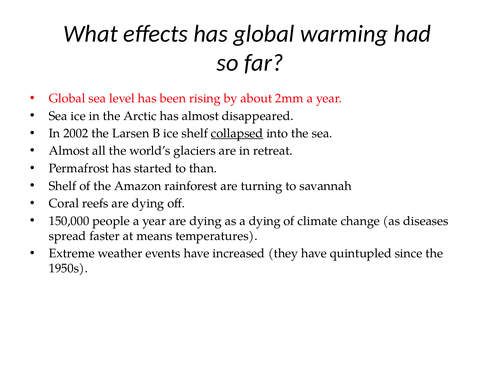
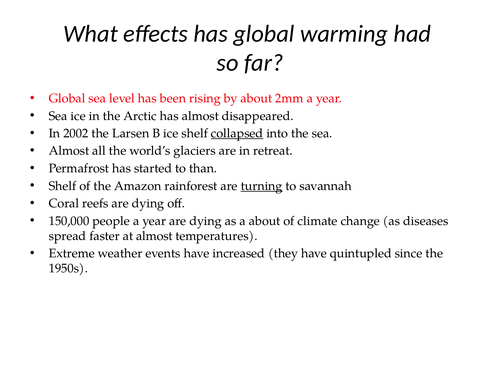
turning underline: none -> present (262, 186)
a dying: dying -> about (265, 221)
at means: means -> almost (154, 236)
